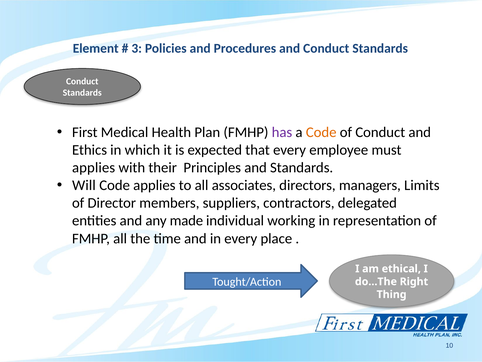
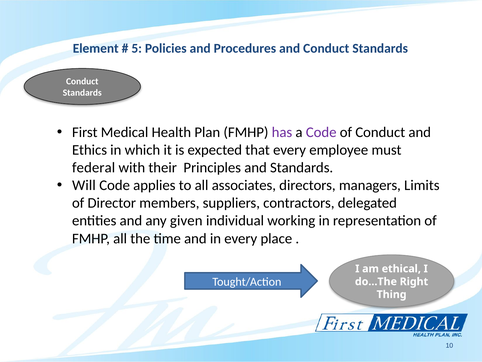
3: 3 -> 5 (137, 48)
Code colour: orange -> purple (321, 132)
applies: applies -> federal (94, 167)
made: made -> given (186, 220)
